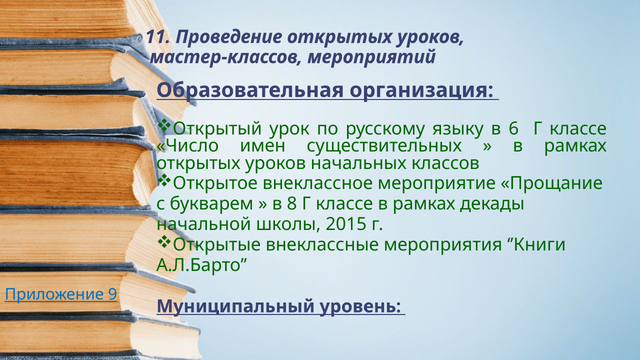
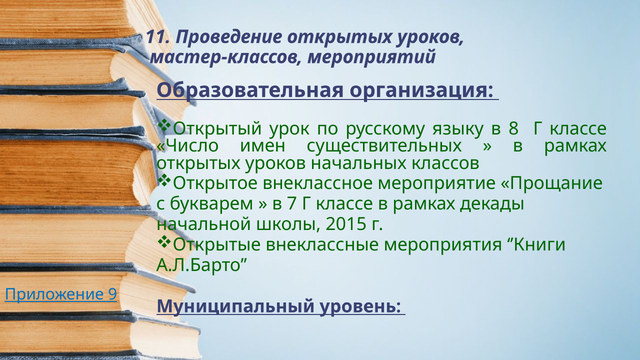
6: 6 -> 8 (514, 129)
8: 8 -> 7 (292, 204)
